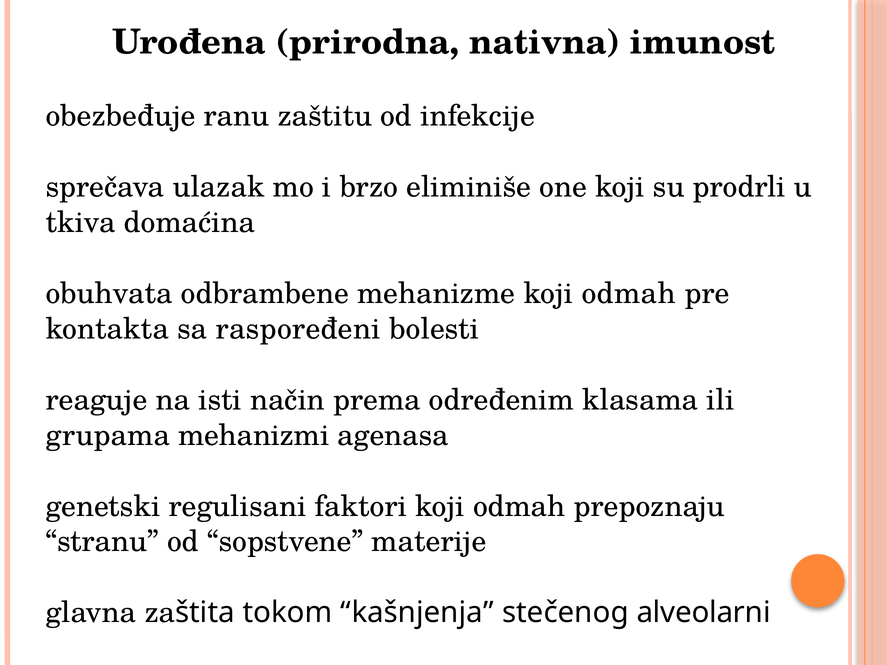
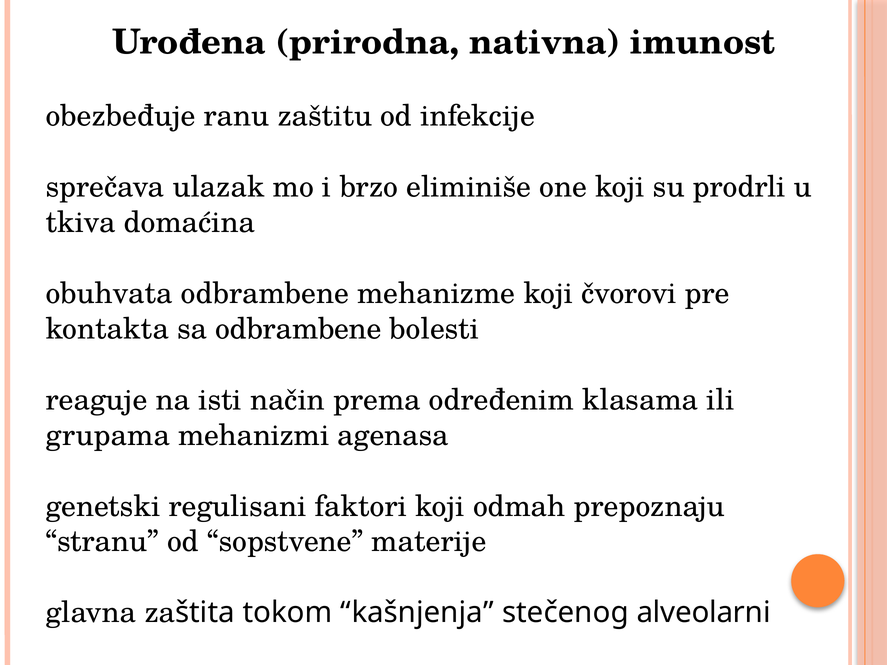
mehanizme koji odmah: odmah -> čvorovi (629, 294)
sa raspoređeni: raspoređeni -> odbrambene (298, 329)
